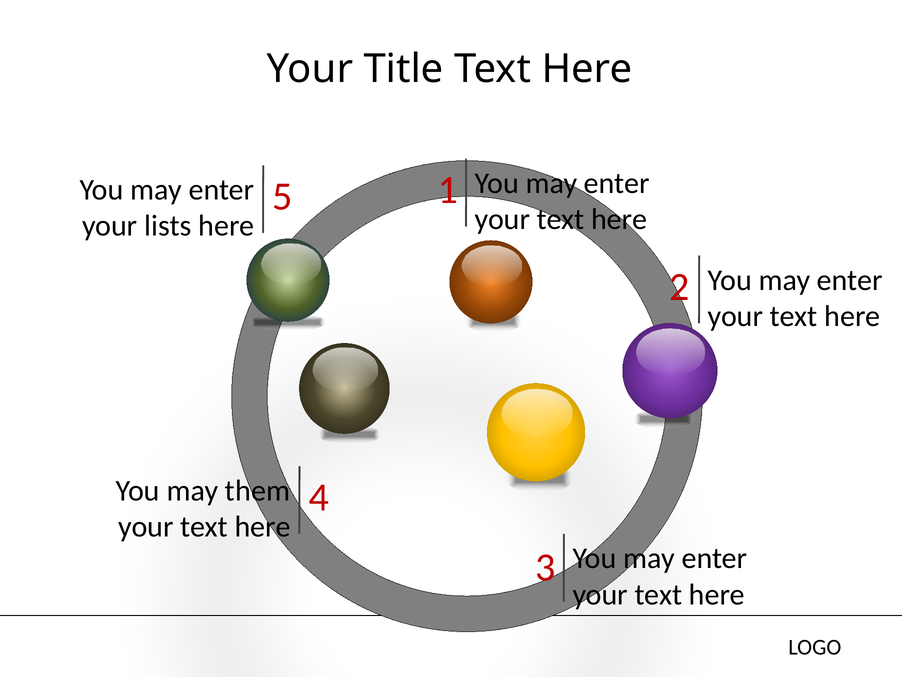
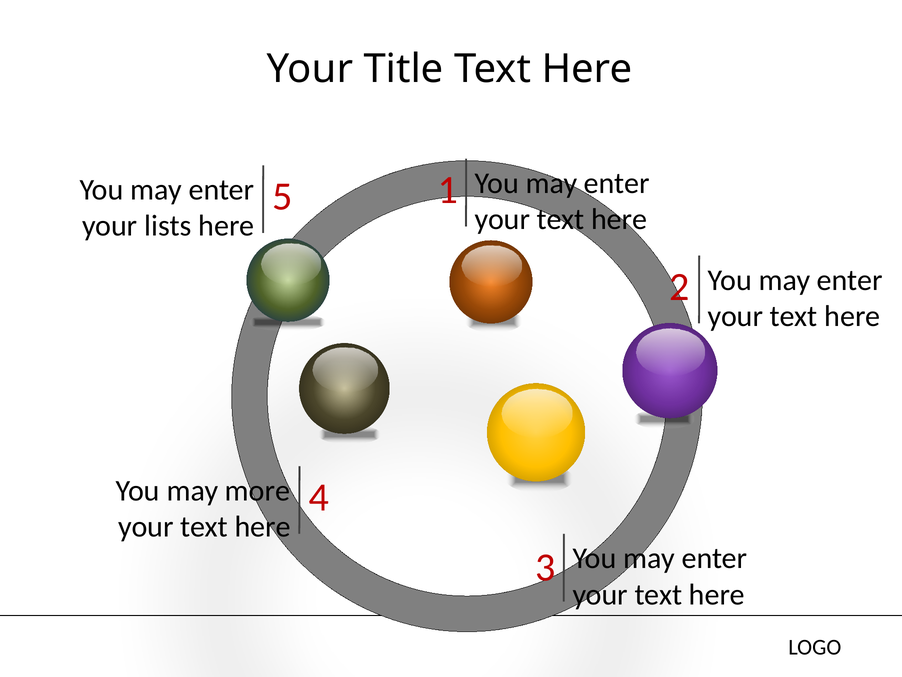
them: them -> more (258, 490)
